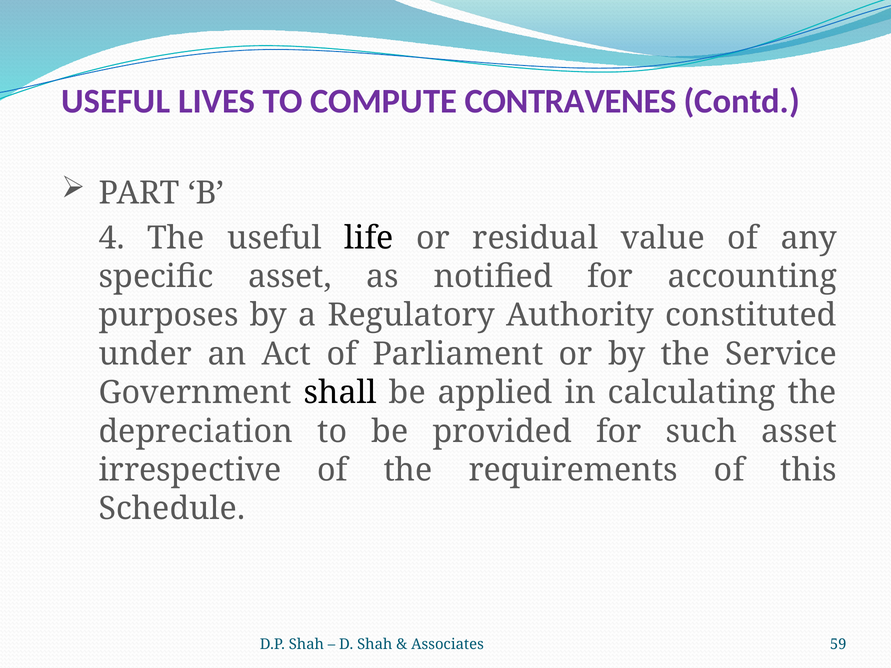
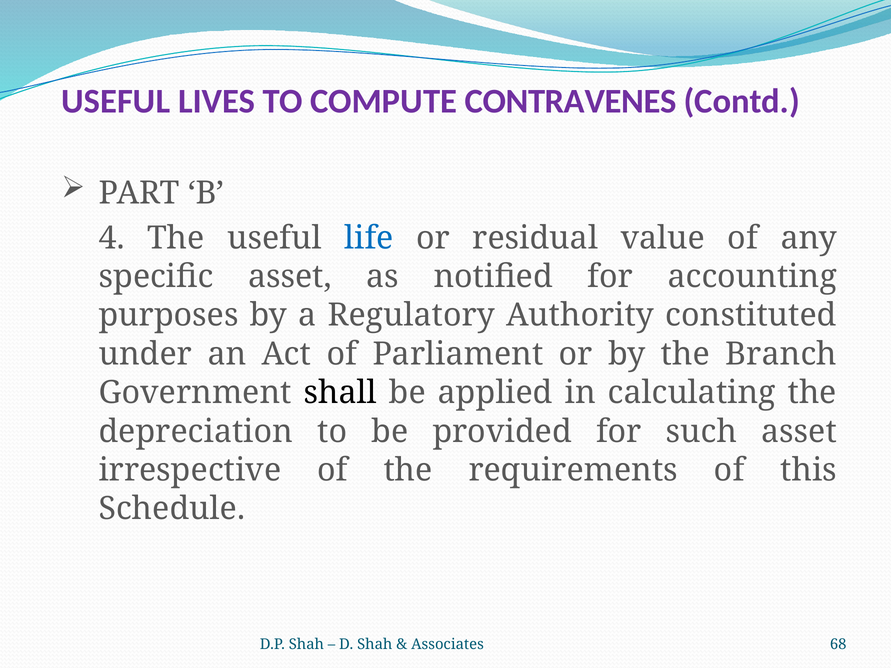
life colour: black -> blue (369, 238)
Service: Service -> Branch (781, 354)
59: 59 -> 68 (838, 645)
